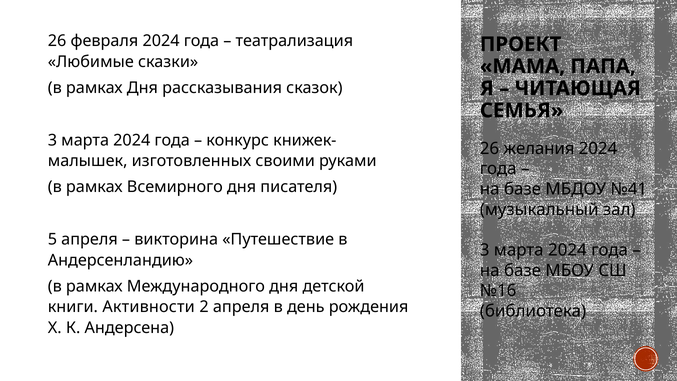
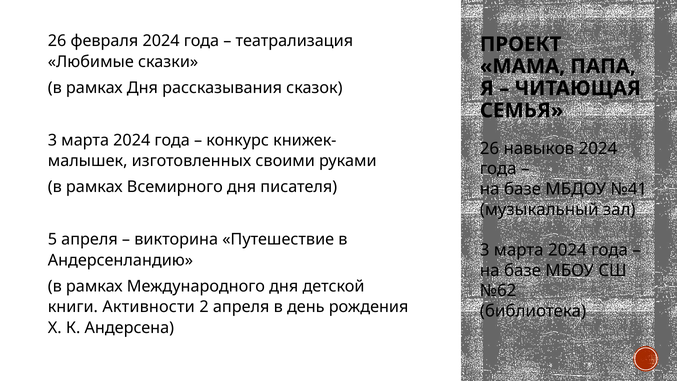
желания: желания -> навыков (539, 148)
№16: №16 -> №62 (498, 291)
